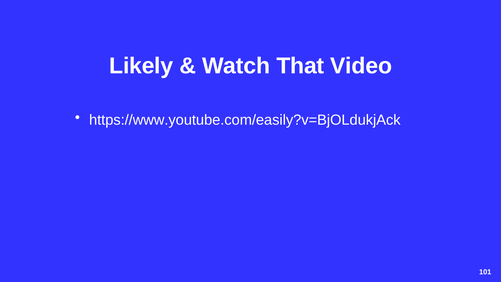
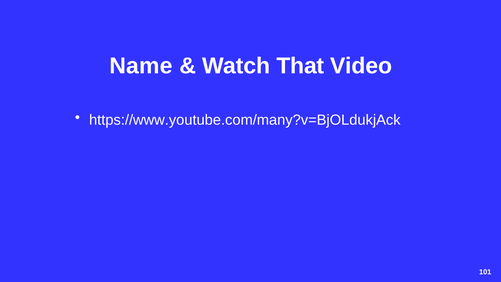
Likely: Likely -> Name (141, 66)
https://www.youtube.com/easily?v=BjOLdukjAck: https://www.youtube.com/easily?v=BjOLdukjAck -> https://www.youtube.com/many?v=BjOLdukjAck (245, 120)
